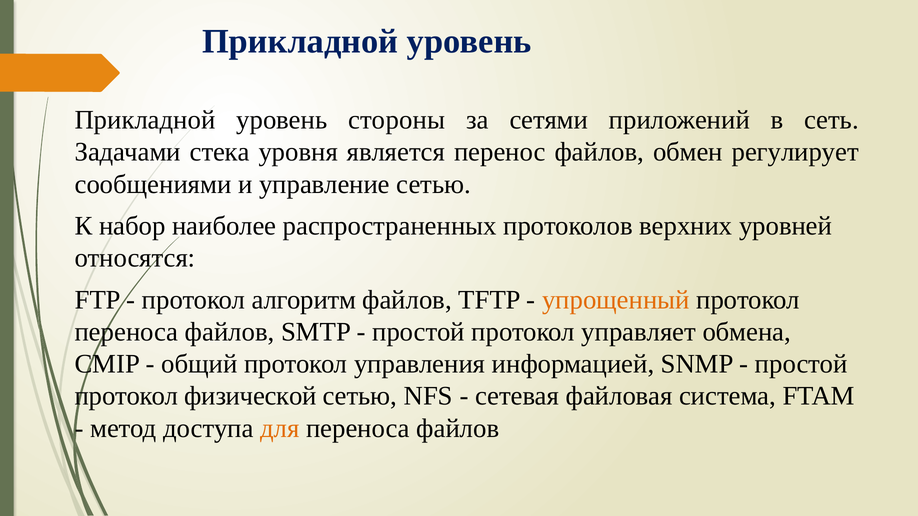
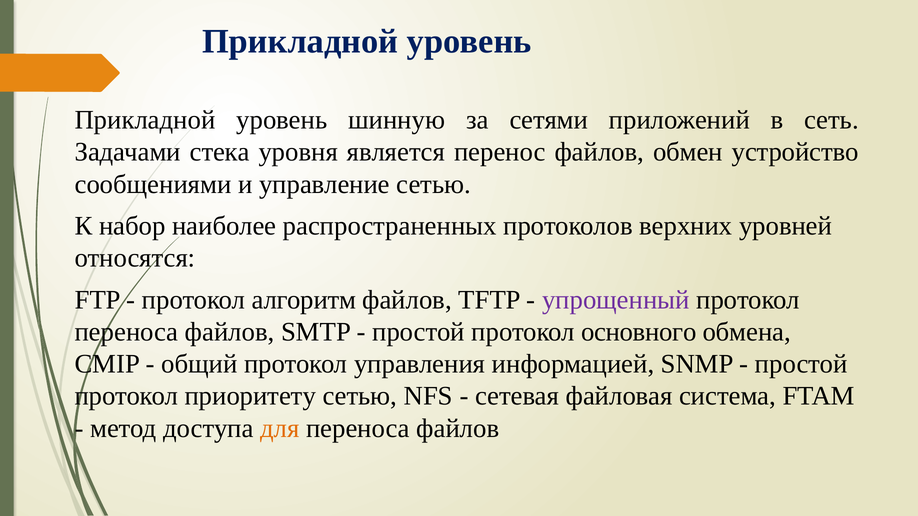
стороны: стороны -> шинную (397, 120)
регулирует: регулирует -> устройство (795, 152)
упрощенный colour: orange -> purple (616, 300)
управляет: управляет -> основного (639, 332)
физической: физической -> приоритету (250, 396)
